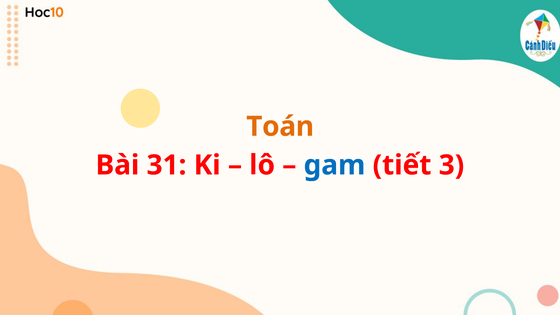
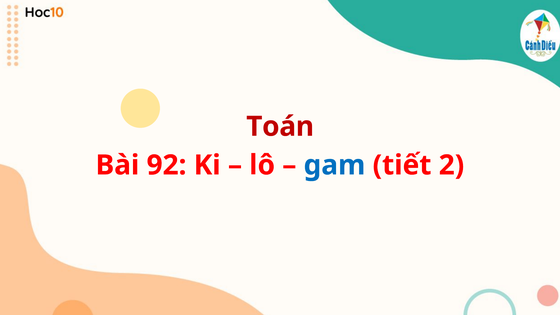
Toán colour: orange -> red (280, 127)
31: 31 -> 92 (167, 165)
3: 3 -> 2 (451, 165)
